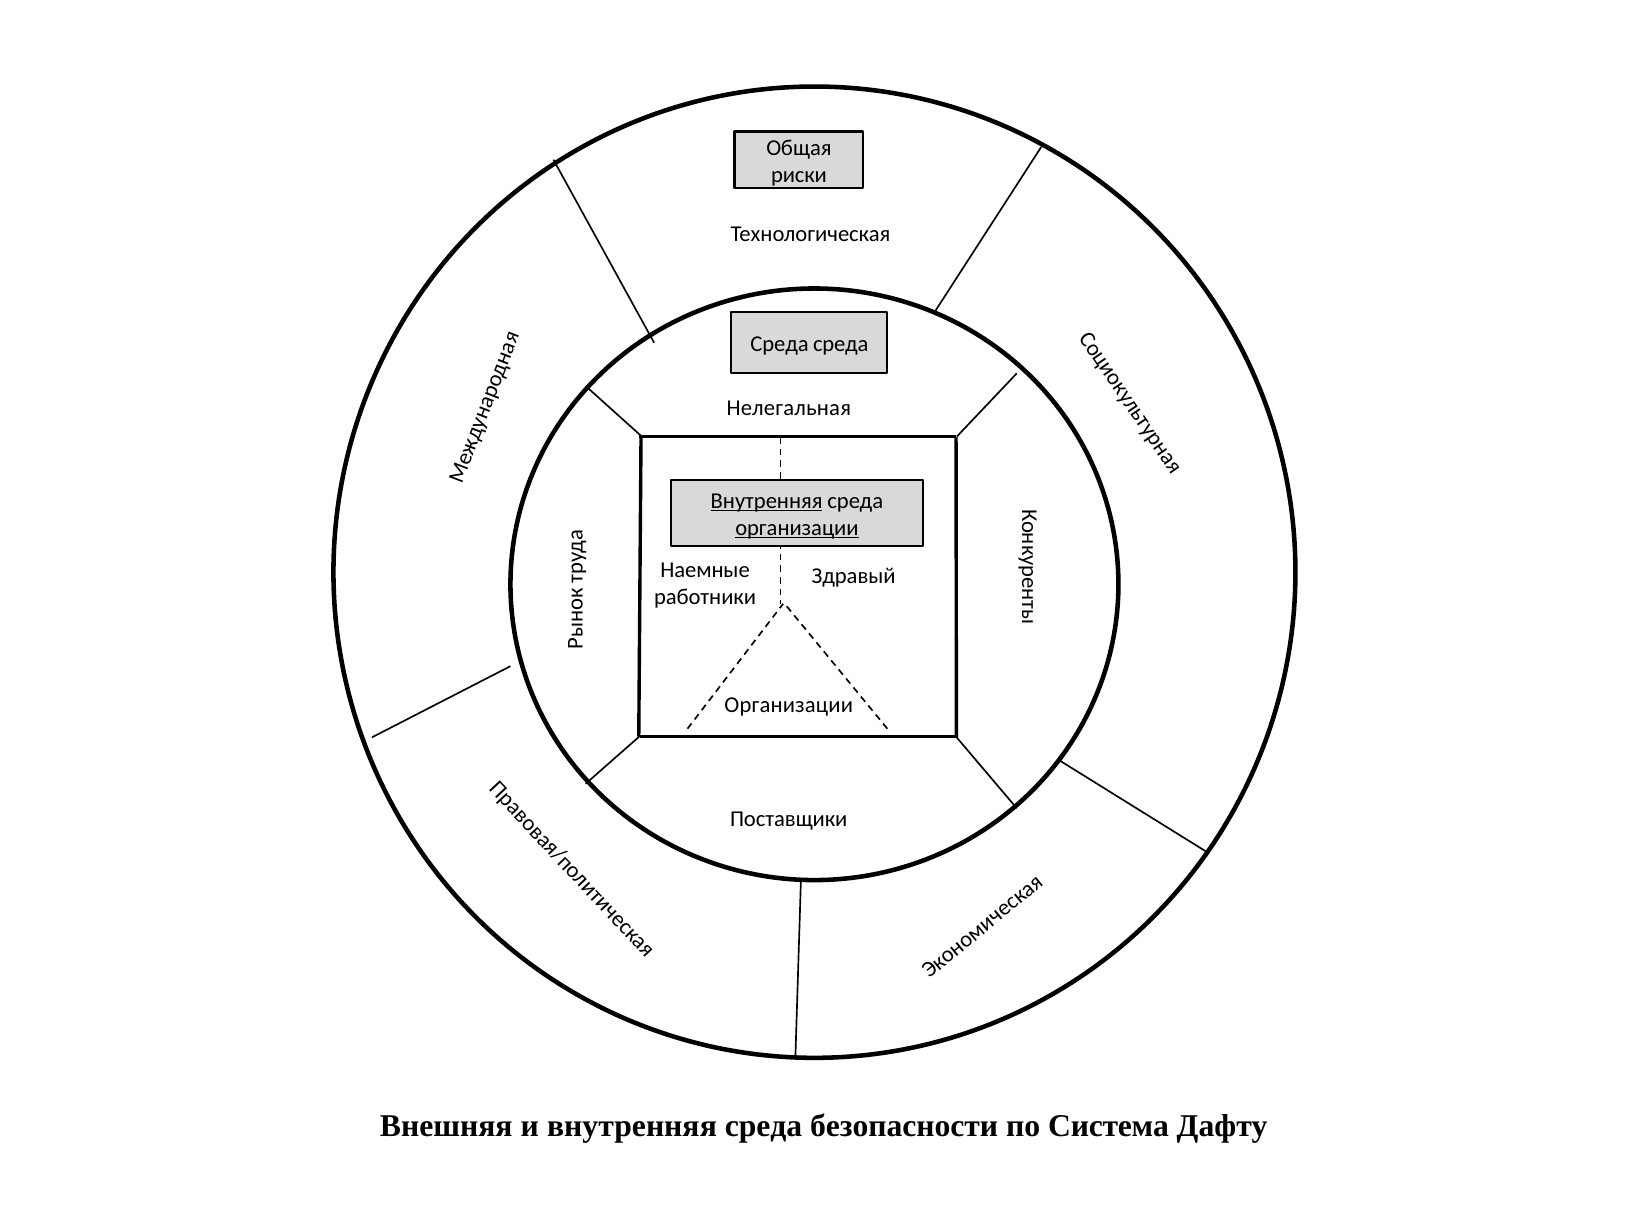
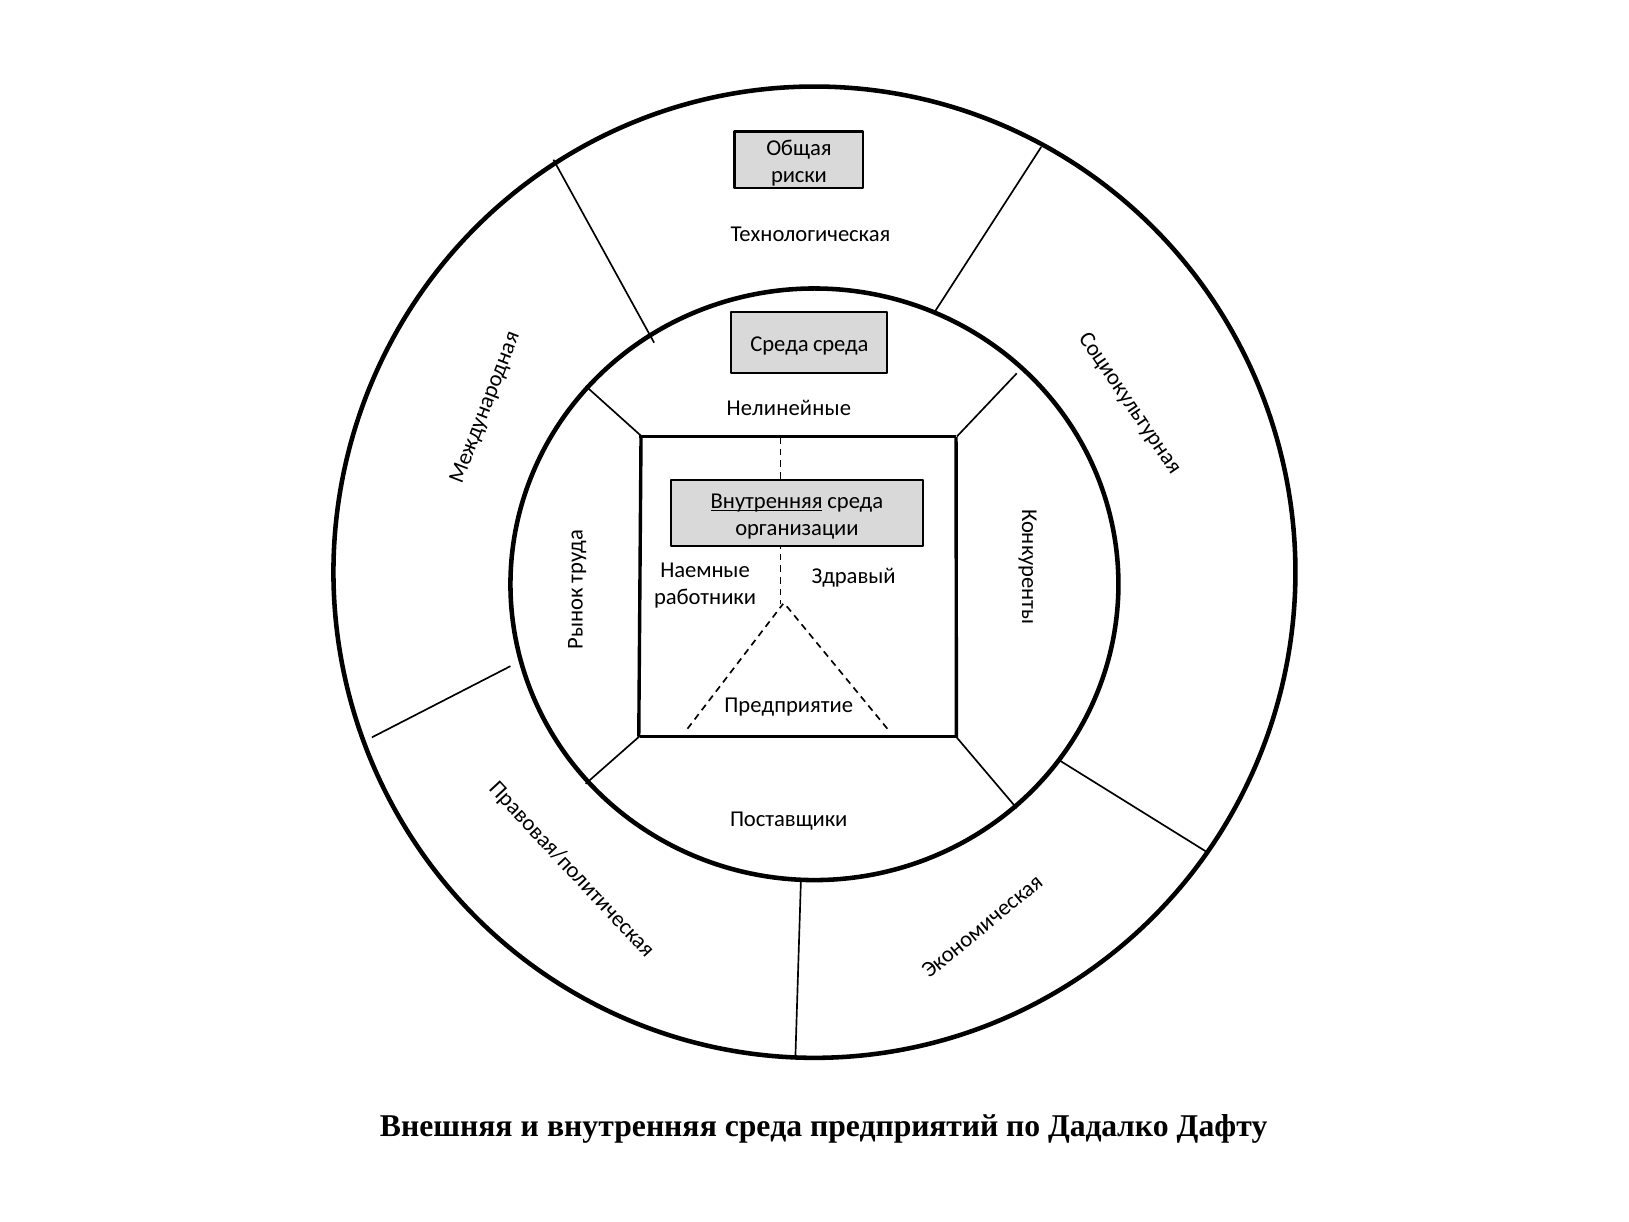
Нелегальная: Нелегальная -> Нелинейные (789, 408)
организации underline: present -> none (797, 528)
Организации: Организации -> Предприятие (789, 705)
безопасности: безопасности -> предприятий (904, 1126)
Система: Система -> Дадалко (1108, 1126)
